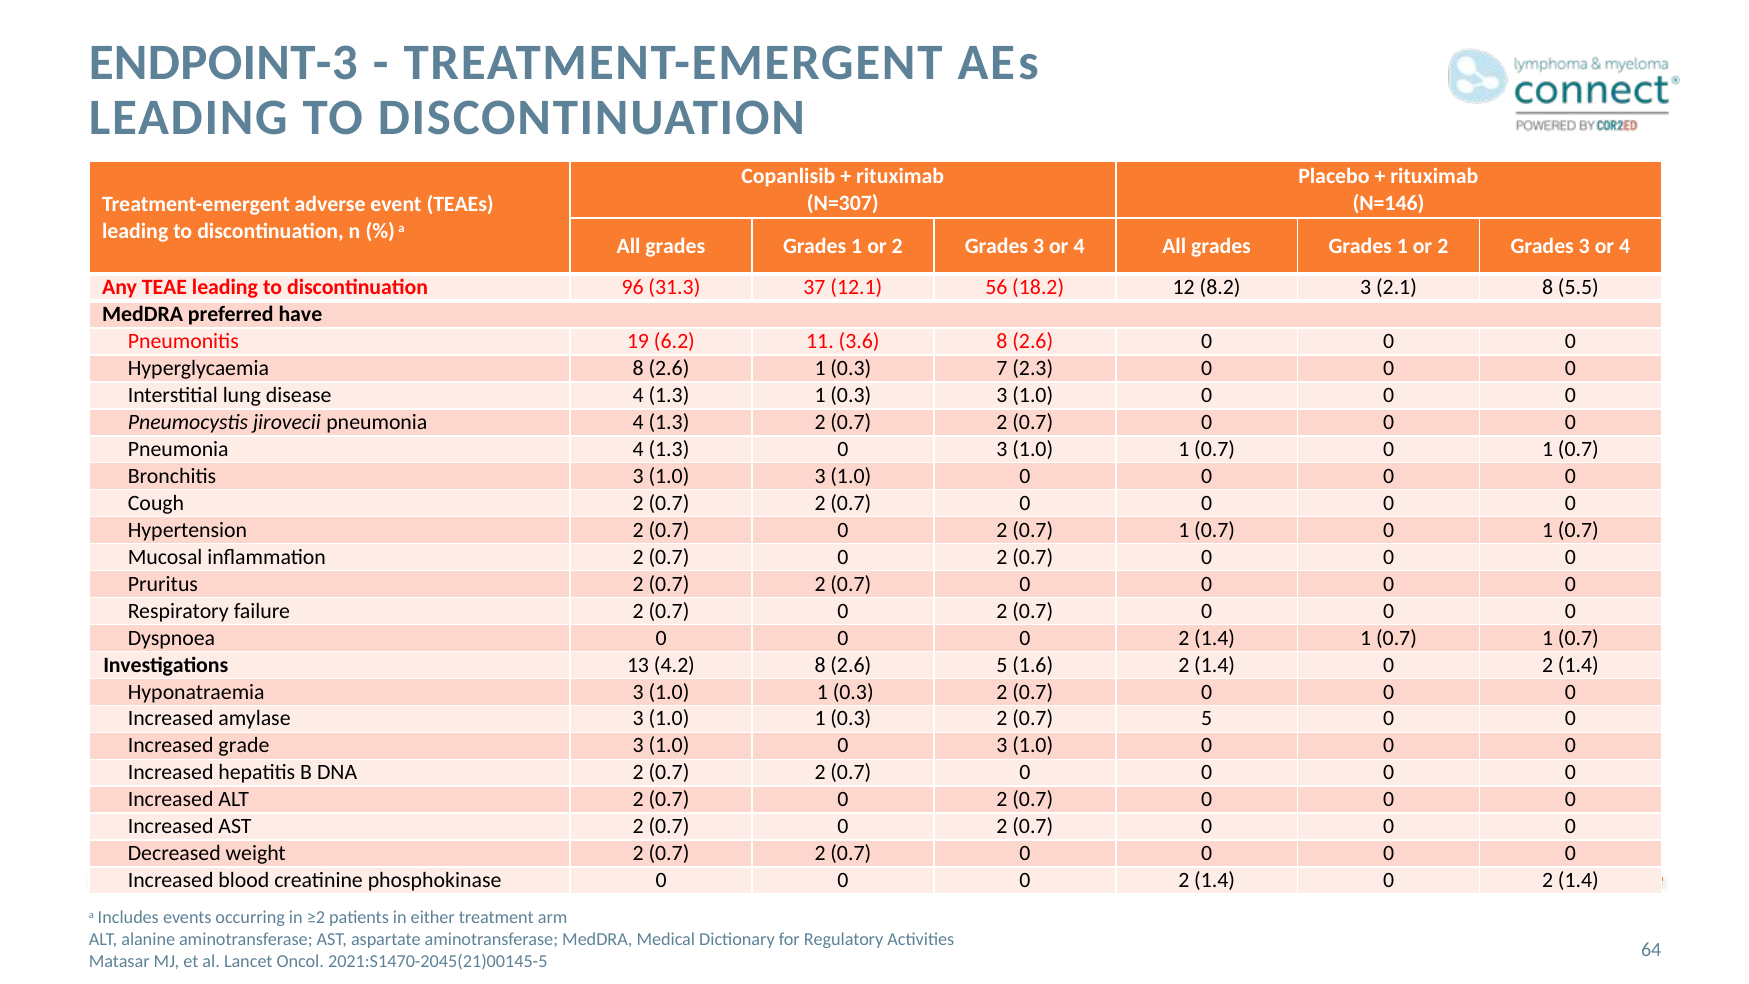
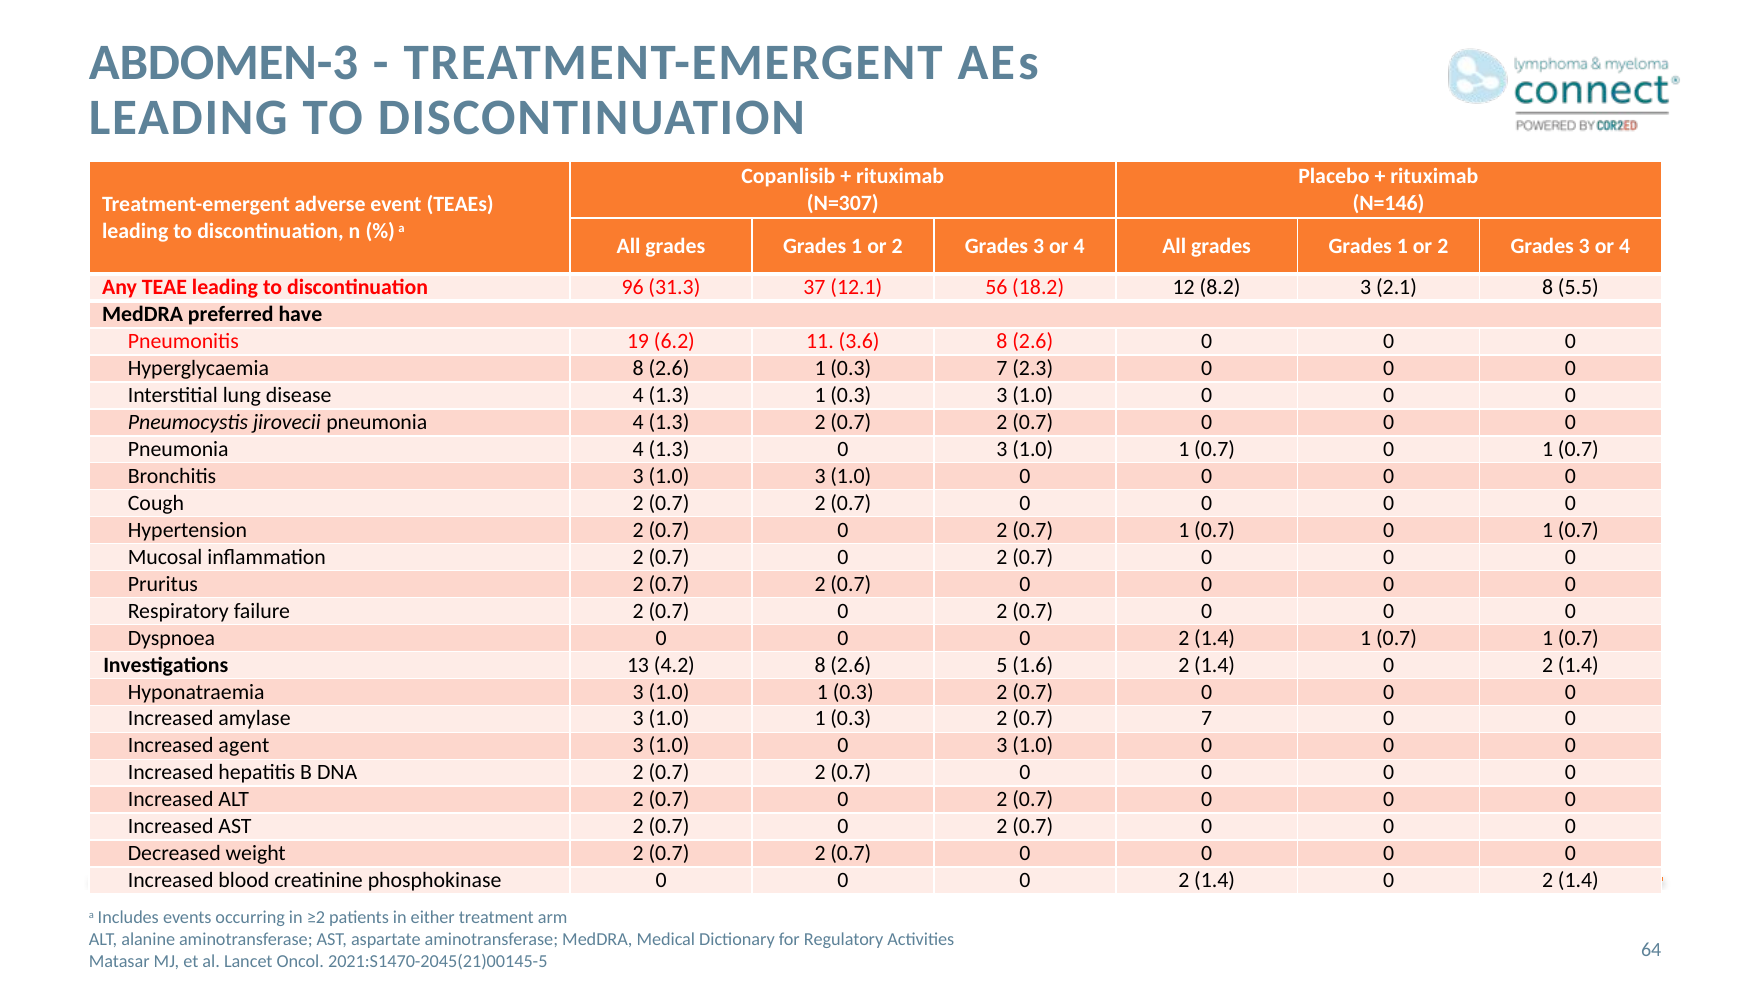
ENDPOINT-3: ENDPOINT-3 -> ABDOMEN-3 (223, 63)
0.7 5: 5 -> 7 (1207, 719)
grade: grade -> agent (244, 746)
